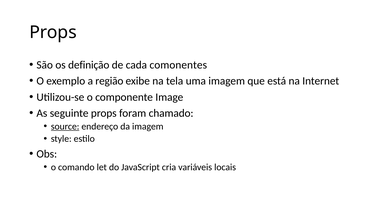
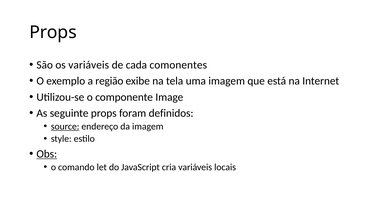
os definição: definição -> variáveis (89, 65)
chamado: chamado -> definidos (171, 113)
Obs underline: none -> present (47, 154)
